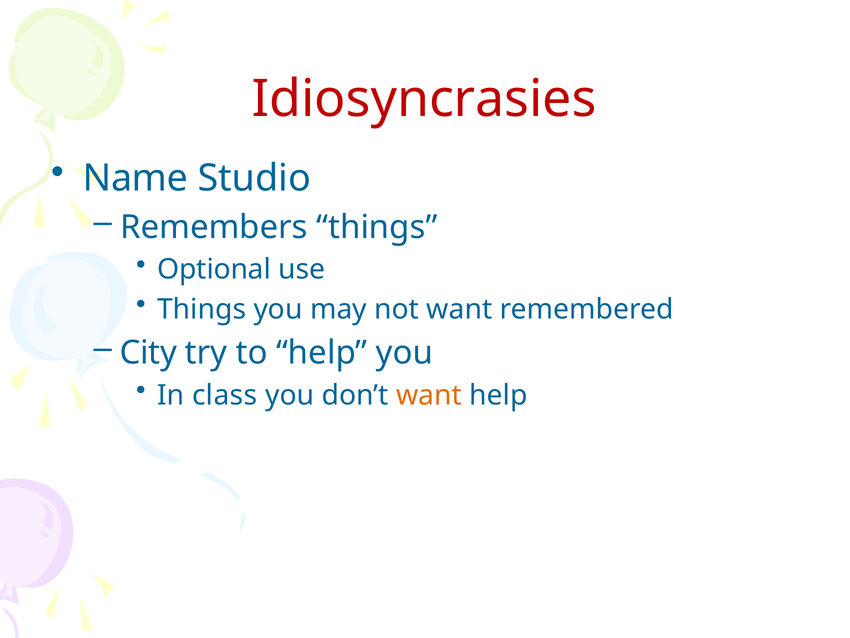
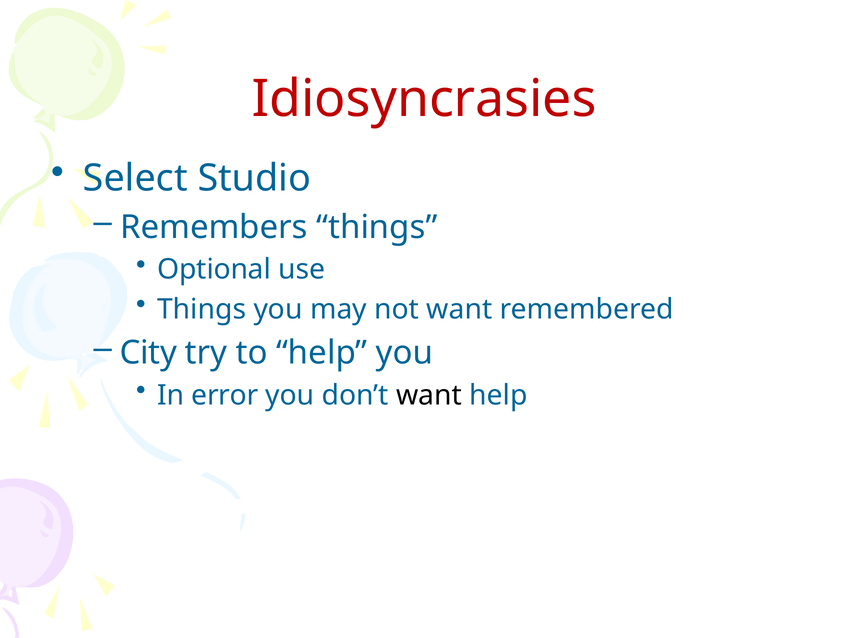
Name: Name -> Select (135, 178)
class: class -> error (225, 395)
want colour: orange -> black (429, 395)
